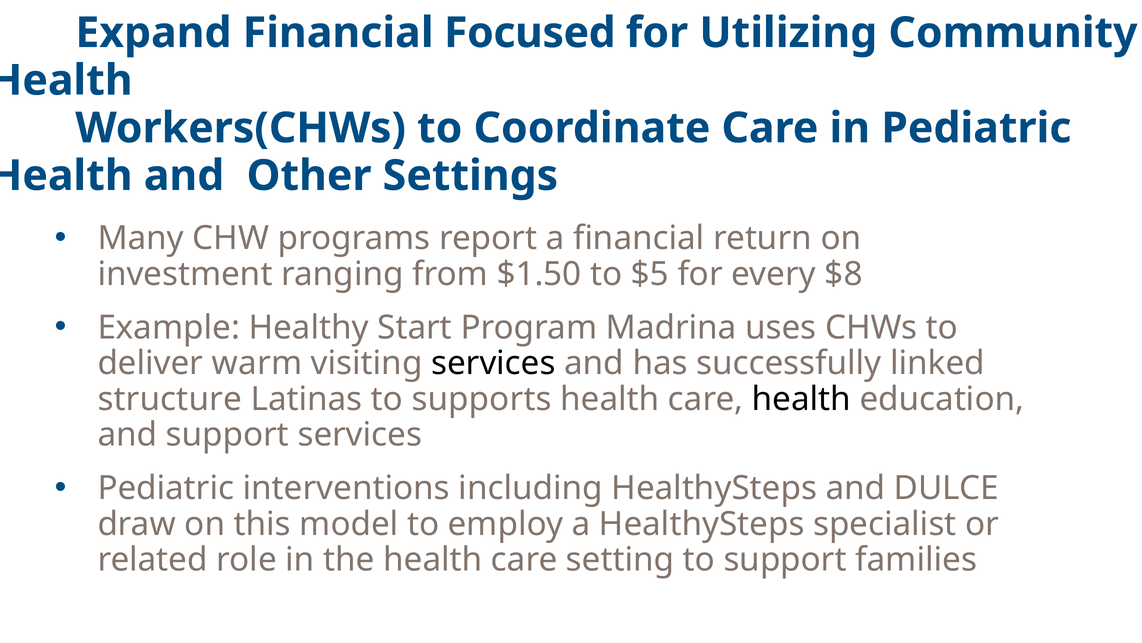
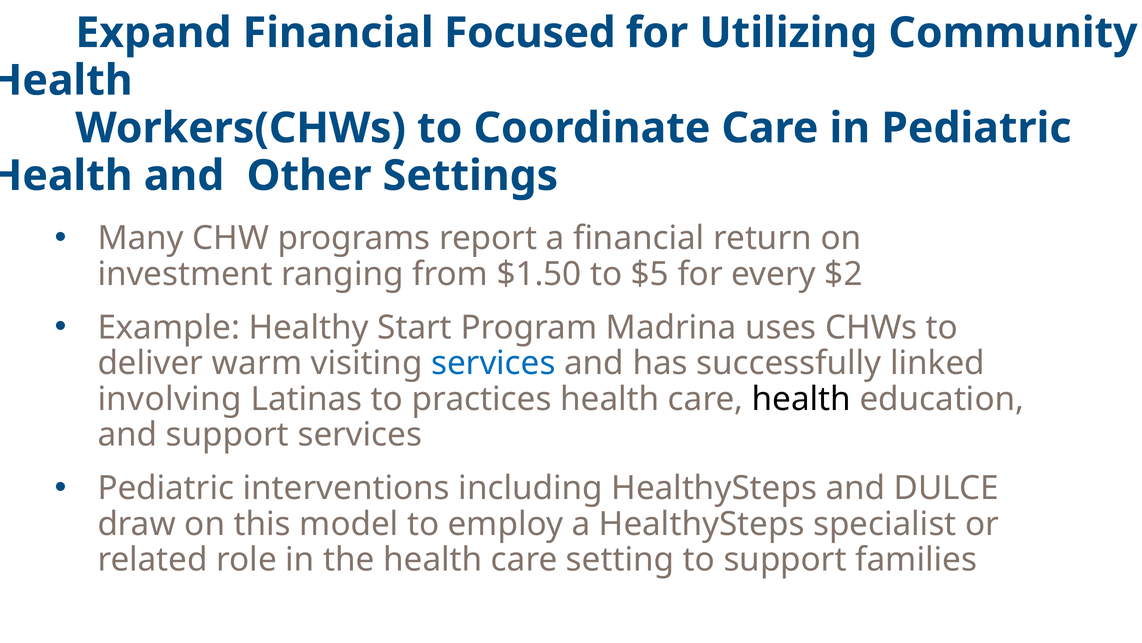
$8: $8 -> $2 (844, 274)
services colour: black -> blue (493, 363)
structure: structure -> involving (170, 399)
supports: supports -> practices (482, 399)
